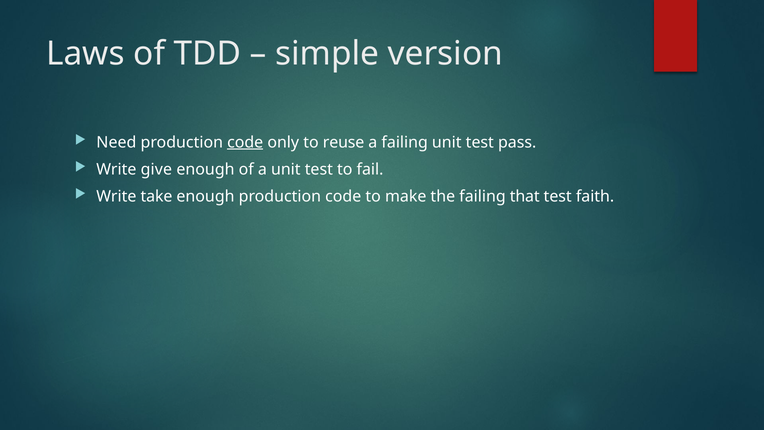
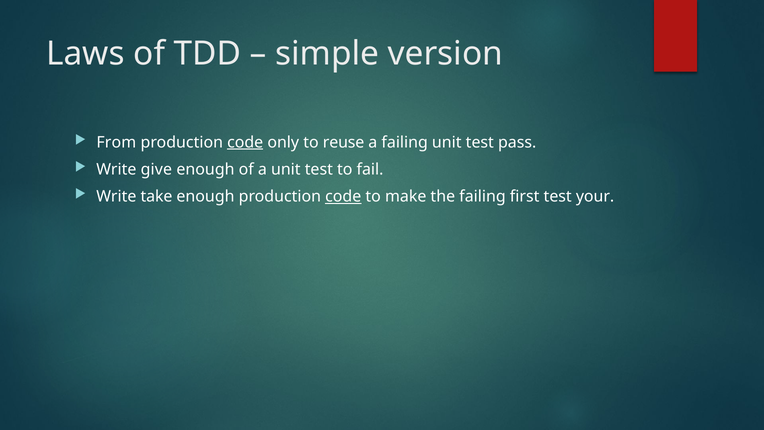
Need: Need -> From (116, 142)
code underline: none -> present (343, 196)
that: that -> first (525, 196)
faith: faith -> your (595, 196)
